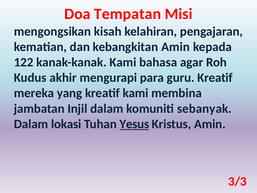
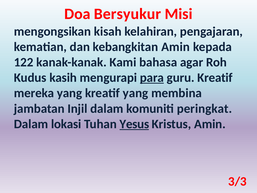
Tempatan: Tempatan -> Bersyukur (128, 14)
akhir: akhir -> kasih (63, 78)
para underline: none -> present (152, 78)
kreatif kami: kami -> yang (136, 93)
sebanyak: sebanyak -> peringkat (204, 108)
